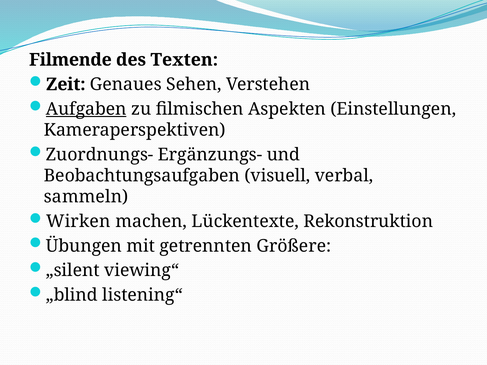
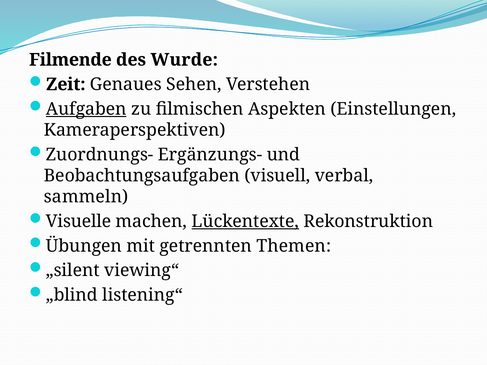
Texten: Texten -> Wurde (184, 60)
Wirken: Wirken -> Visuelle (78, 221)
Lückentexte underline: none -> present (245, 221)
Größere: Größere -> Themen (294, 246)
